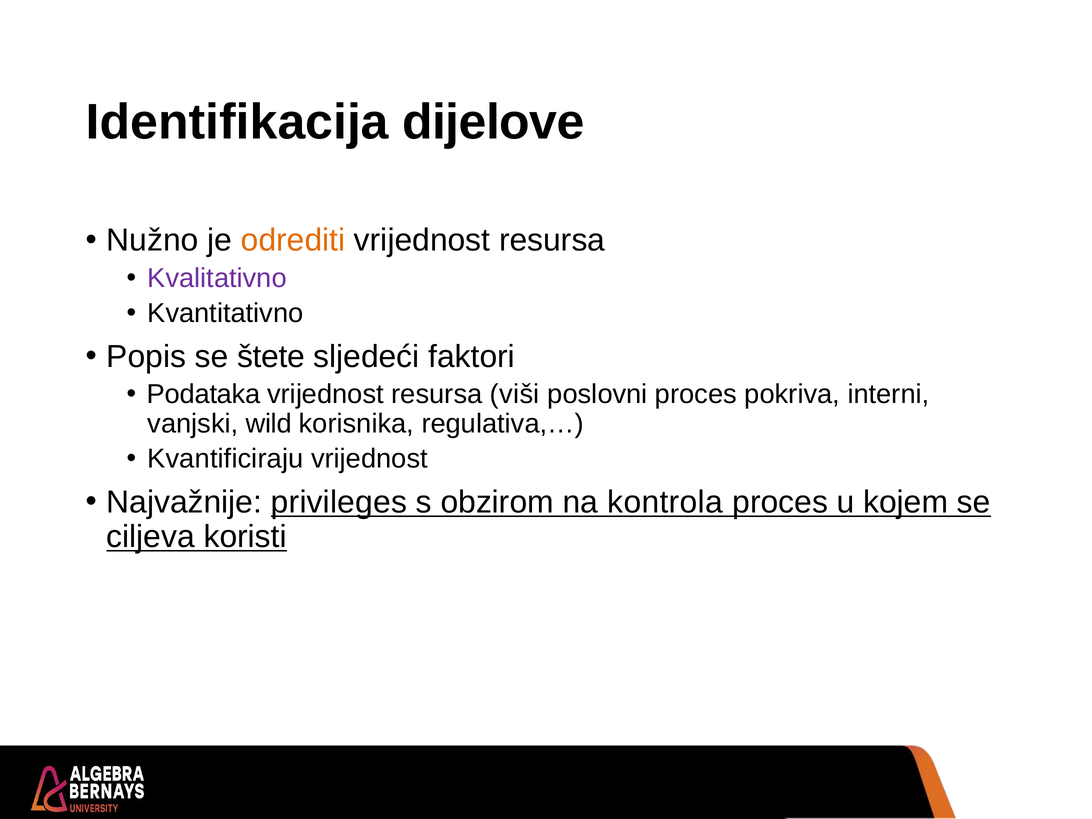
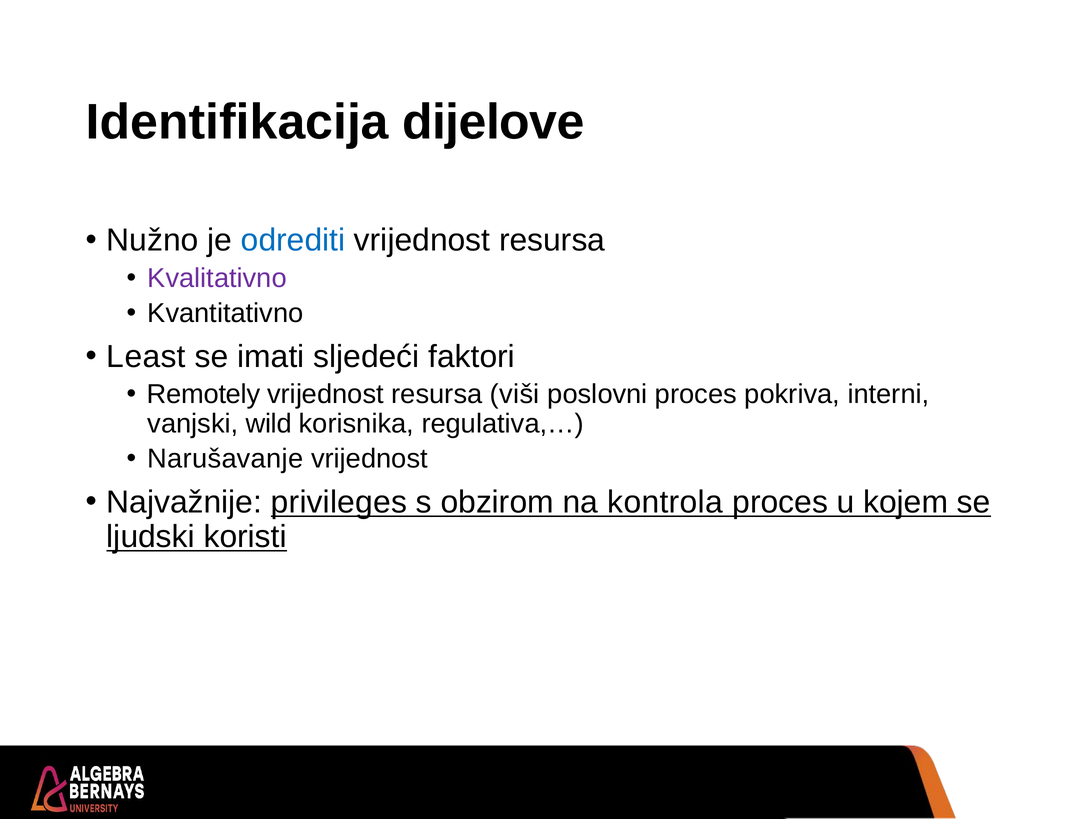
odrediti colour: orange -> blue (293, 240)
Popis: Popis -> Least (146, 357)
štete: štete -> imati (271, 357)
Podataka: Podataka -> Remotely (204, 394)
Kvantificiraju: Kvantificiraju -> Narušavanje (225, 459)
ciljeva: ciljeva -> ljudski (151, 537)
